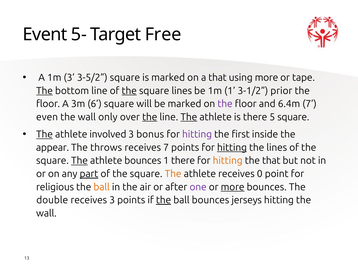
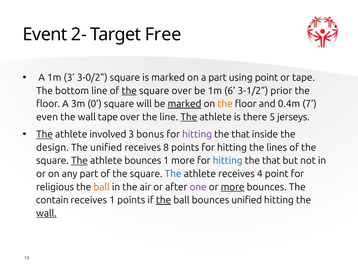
5-: 5- -> 2- (79, 34)
3-5/2: 3-5/2 -> 3-0/2 (92, 77)
a that: that -> part (218, 77)
using more: more -> point (267, 77)
The underline: present -> none (45, 91)
square lines: lines -> over (182, 91)
1m 1: 1 -> 6 (230, 91)
6: 6 -> 0 (95, 104)
marked underline: none -> present (185, 104)
the colour: purple -> orange (225, 104)
6.4m: 6.4m -> 0.4m (289, 104)
wall only: only -> tape (108, 117)
the underline: present -> none (150, 117)
5 square: square -> jerseys (293, 117)
first: first -> that (241, 134)
appear: appear -> design (52, 147)
The throws: throws -> unified (106, 147)
receives 7: 7 -> 8 (166, 147)
hitting underline: present -> none (232, 147)
1 there: there -> more (183, 160)
hitting colour: orange -> blue (228, 160)
part underline: present -> none (89, 174)
The colour: orange -> blue (173, 174)
0: 0 -> 4 (260, 174)
double: double -> contain (52, 200)
receives 3: 3 -> 1 (112, 200)
bounces jerseys: jerseys -> unified (247, 200)
wall underline: none -> present (46, 213)
